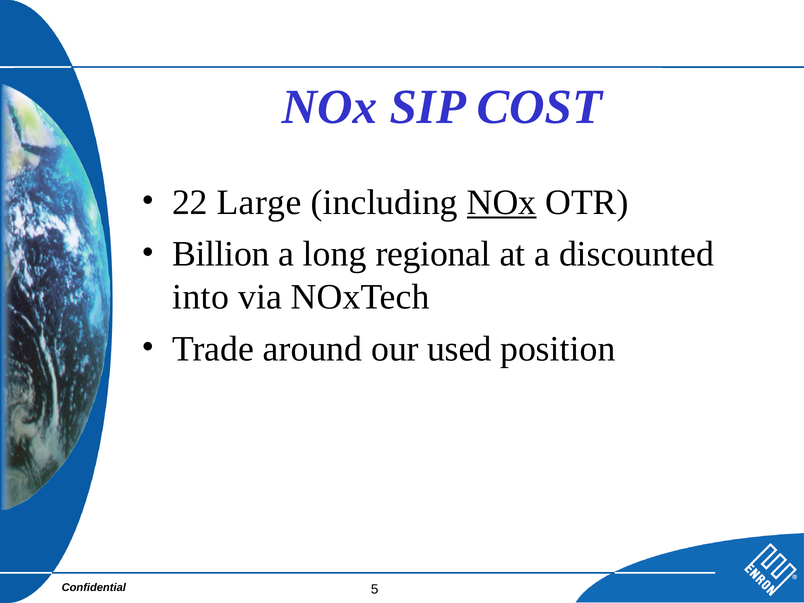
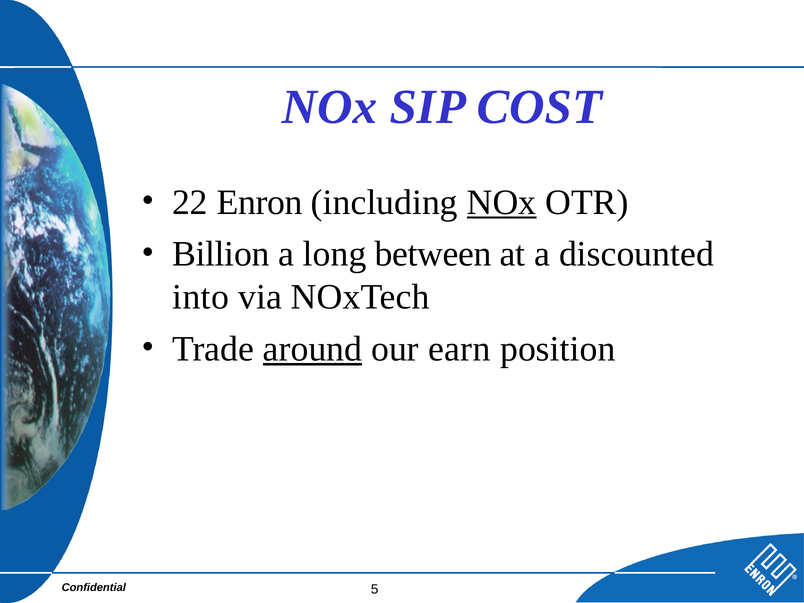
Large: Large -> Enron (260, 202)
regional: regional -> between (433, 254)
around underline: none -> present (313, 349)
used: used -> earn (459, 349)
